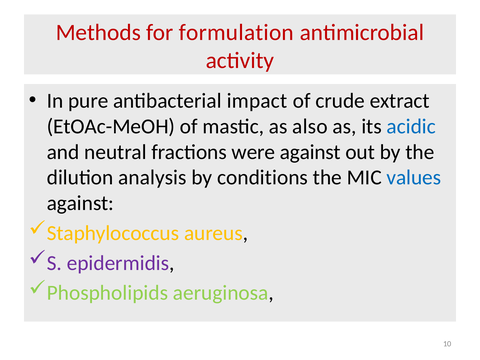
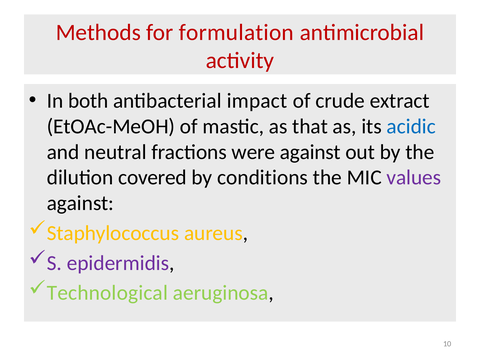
pure: pure -> both (88, 101)
also: also -> that (310, 126)
analysis: analysis -> covered (152, 178)
values colour: blue -> purple (414, 178)
Phospholipids: Phospholipids -> Technological (107, 293)
